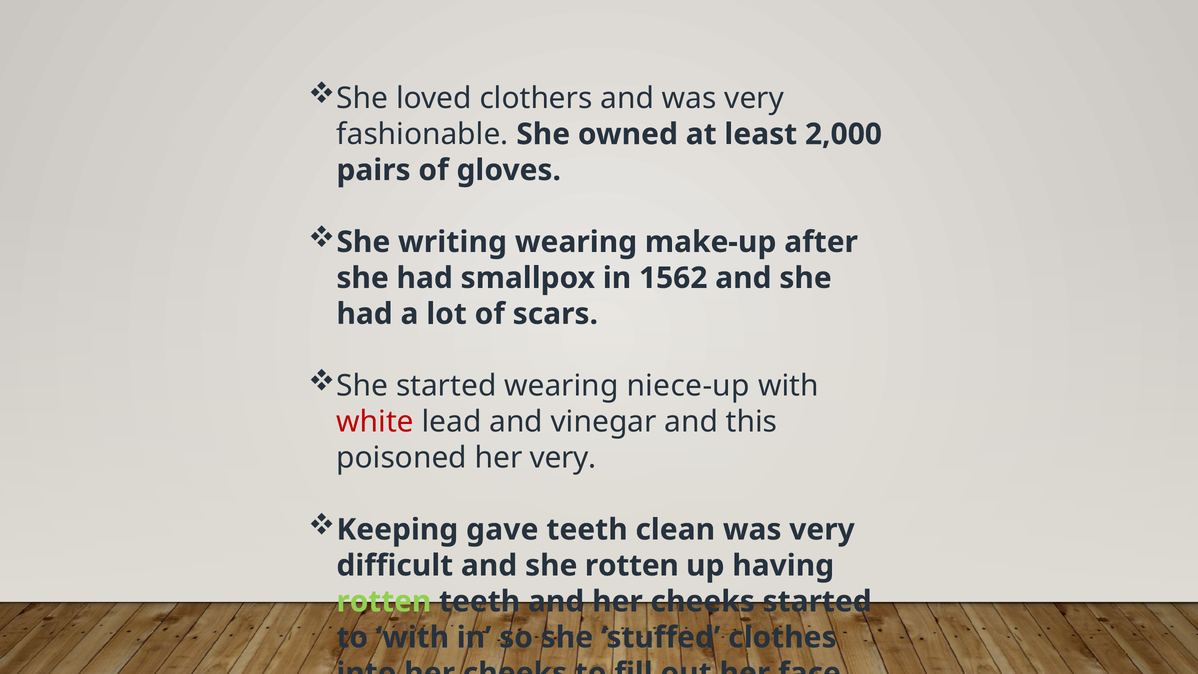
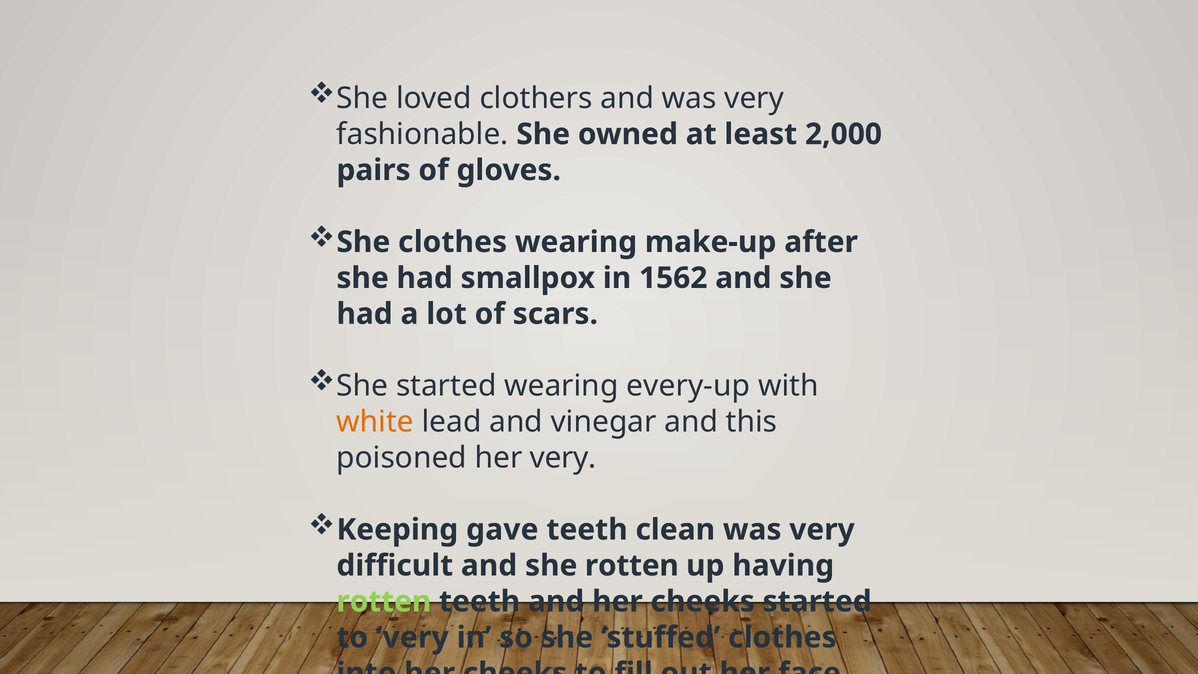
She writing: writing -> clothes (453, 242)
niece-up: niece-up -> every-up (688, 386)
white colour: red -> orange (375, 422)
to with: with -> very (412, 637)
